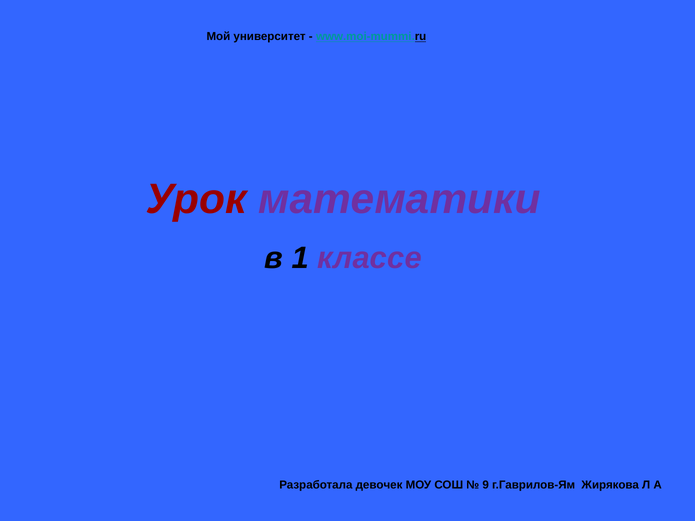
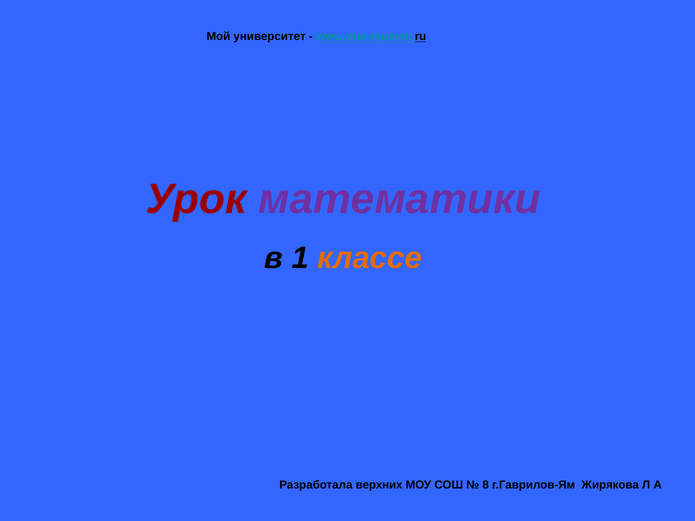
классе colour: purple -> orange (370, 258)
девочек: девочек -> верхних (379, 485)
9: 9 -> 8 (486, 485)
